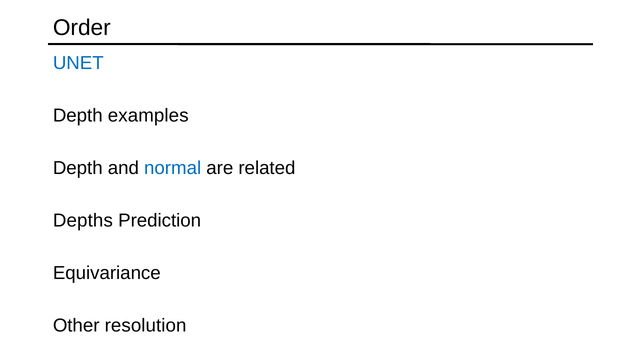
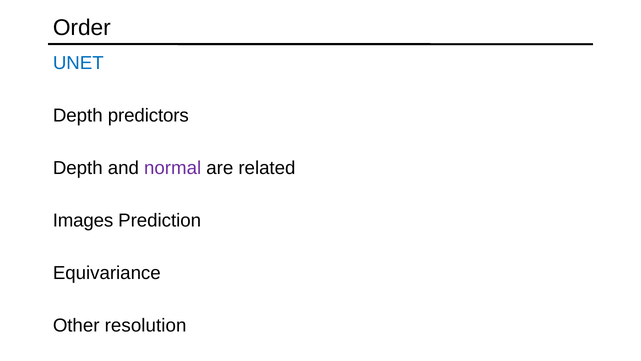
examples: examples -> predictors (148, 115)
normal colour: blue -> purple (173, 168)
Depths: Depths -> Images (83, 220)
